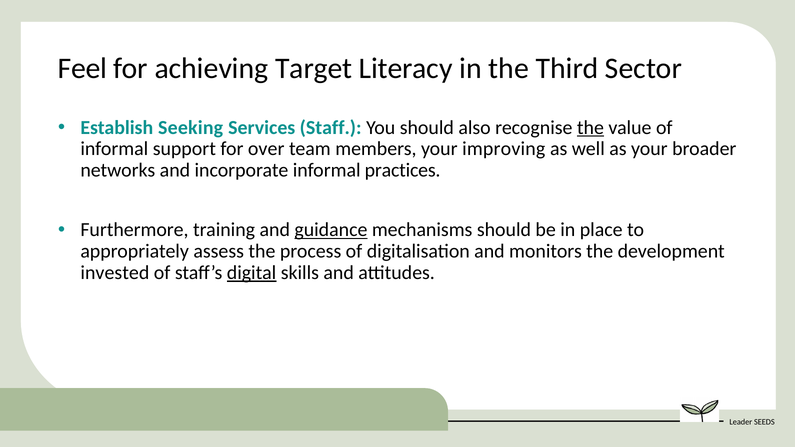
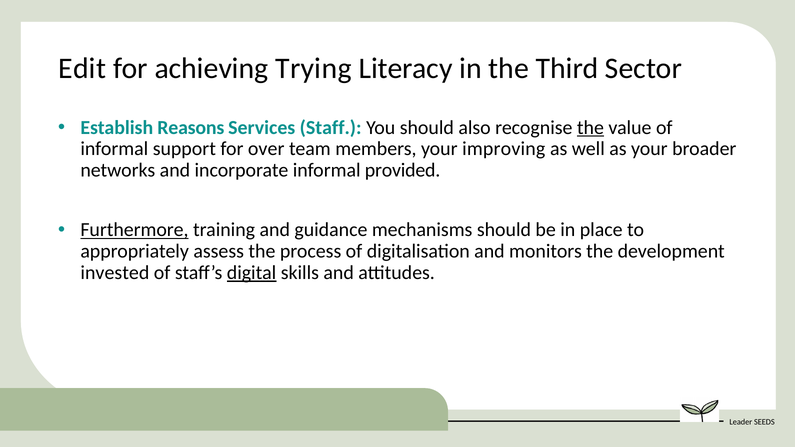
Feel: Feel -> Edit (82, 69)
Target: Target -> Trying (313, 69)
Seeking: Seeking -> Reasons (191, 128)
practices: practices -> provided (403, 170)
Furthermore underline: none -> present (134, 230)
guidance underline: present -> none (331, 230)
